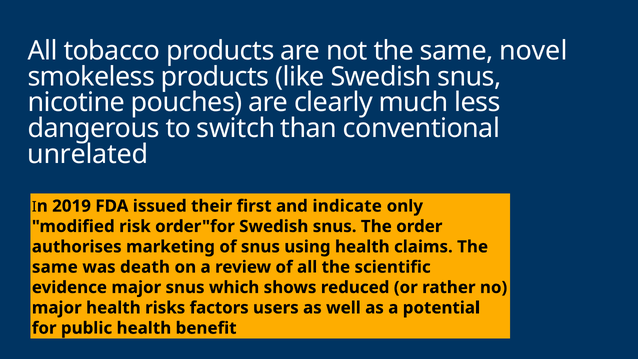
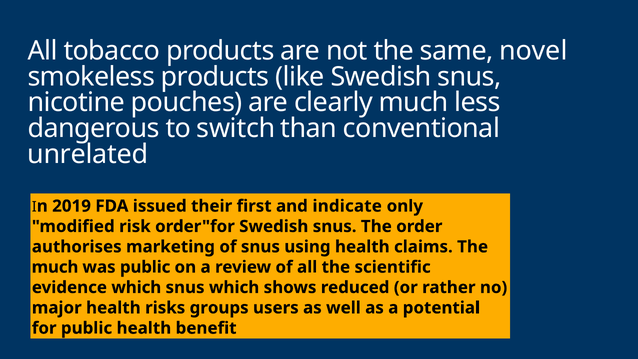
same: same -> much (55, 267)
was death: death -> public (145, 267)
evidence major: major -> which (136, 287)
factors: factors -> groups (219, 308)
